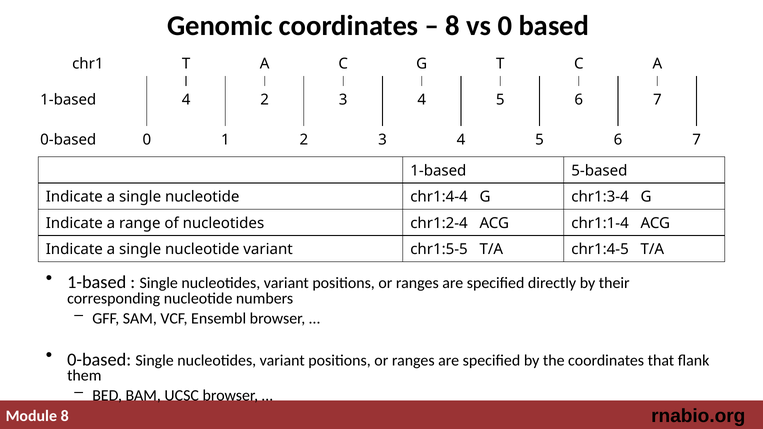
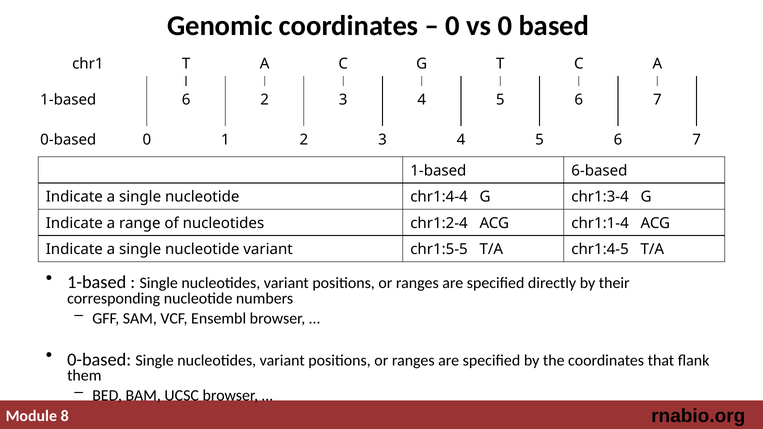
8: 8 -> 0 (453, 26)
1-based 4: 4 -> 6 (186, 100)
5-based: 5-based -> 6-based (599, 171)
